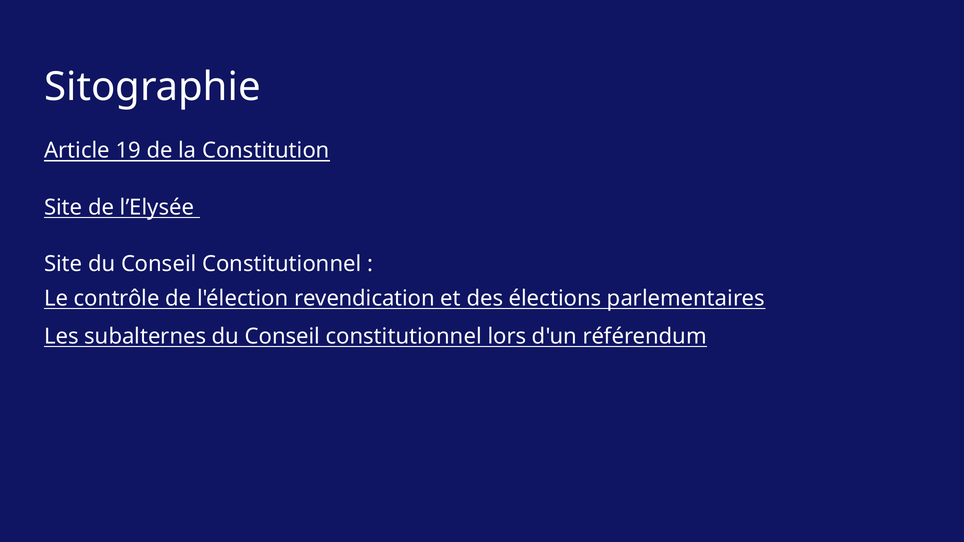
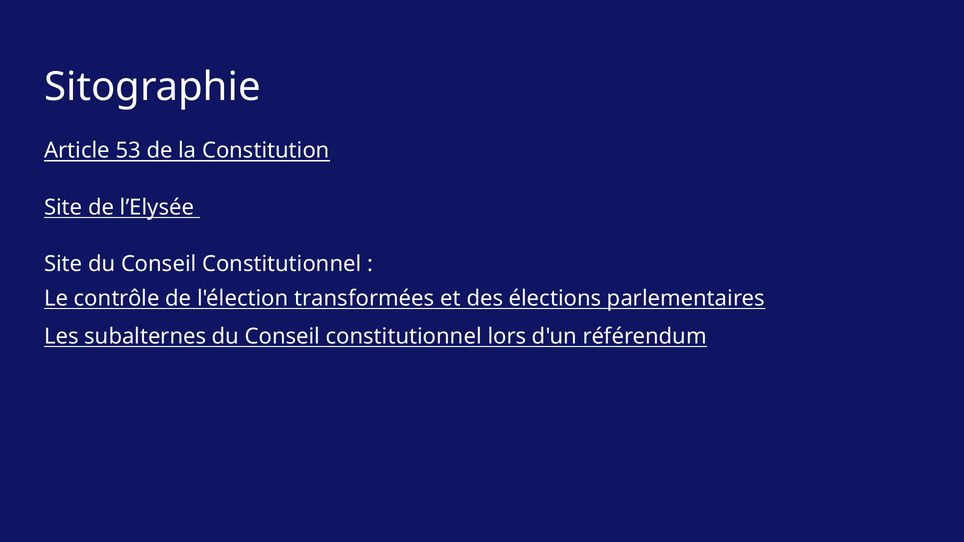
19: 19 -> 53 (128, 151)
revendication: revendication -> transformées (364, 299)
